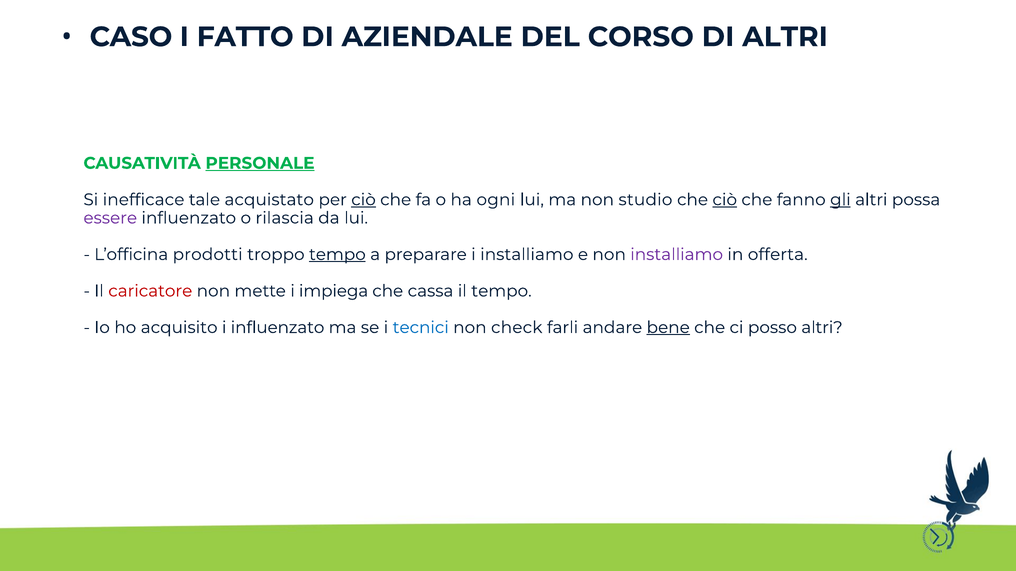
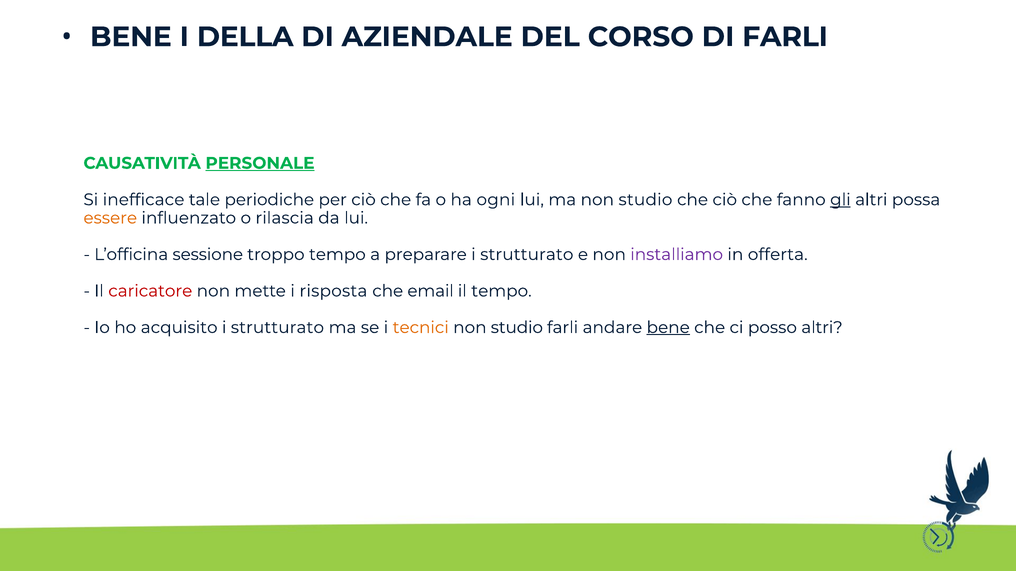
CASO: CASO -> BENE (131, 37)
FATTO: FATTO -> DELLA (245, 37)
DI ALTRI: ALTRI -> FARLI (785, 37)
acquistato: acquistato -> periodiche (269, 200)
ciò underline: present -> none (364, 200)
ciò underline: present -> none (725, 200)
essere colour: purple -> orange (110, 218)
prodotti: prodotti -> sessione (208, 255)
tempo underline: present -> none (337, 255)
preparare i installiamo: installiamo -> strutturato (527, 255)
impiega: impiega -> risposta (333, 291)
cassa: cassa -> email (431, 291)
influenzato: influenzato -> strutturato (277, 328)
tecnici colour: blue -> orange (421, 328)
check: check -> studio (517, 328)
